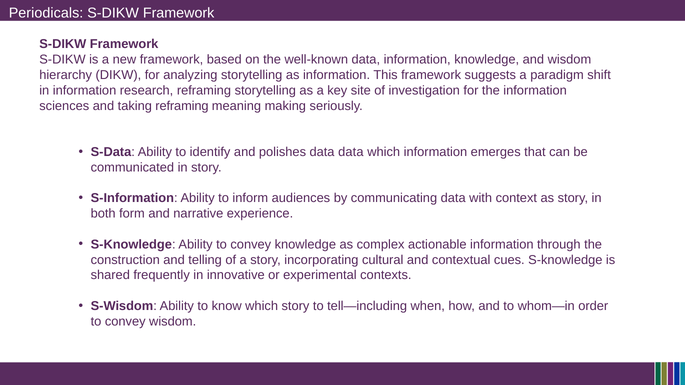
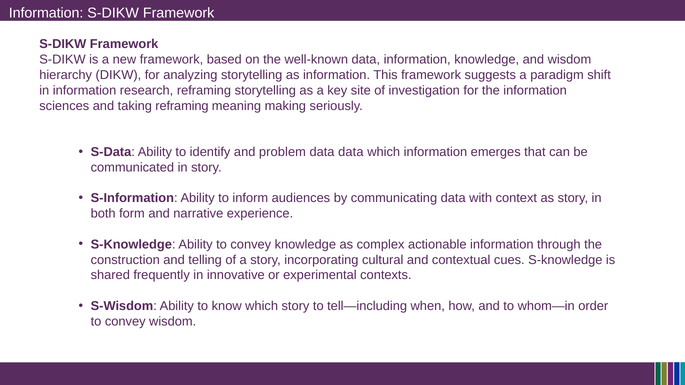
Periodicals: Periodicals -> Information (46, 13)
polishes: polishes -> problem (282, 152)
